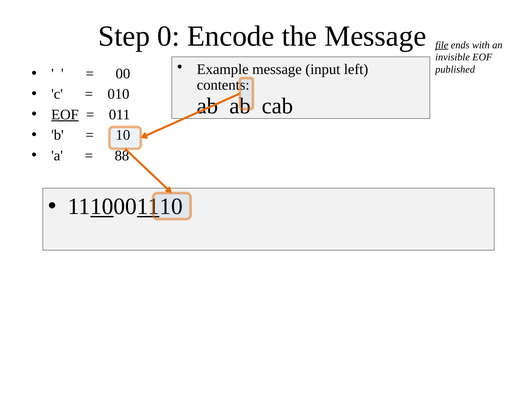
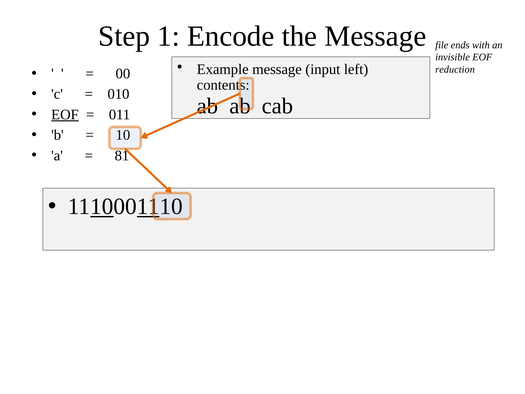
0: 0 -> 1 (169, 36)
file underline: present -> none (442, 45)
published: published -> reduction (455, 70)
88: 88 -> 81 (122, 155)
